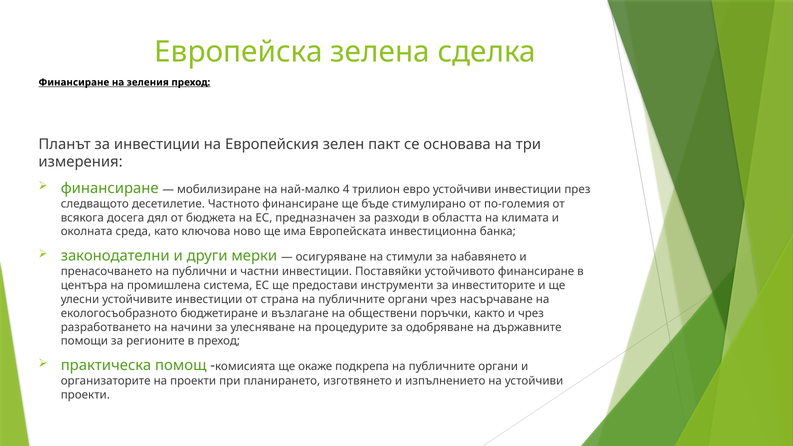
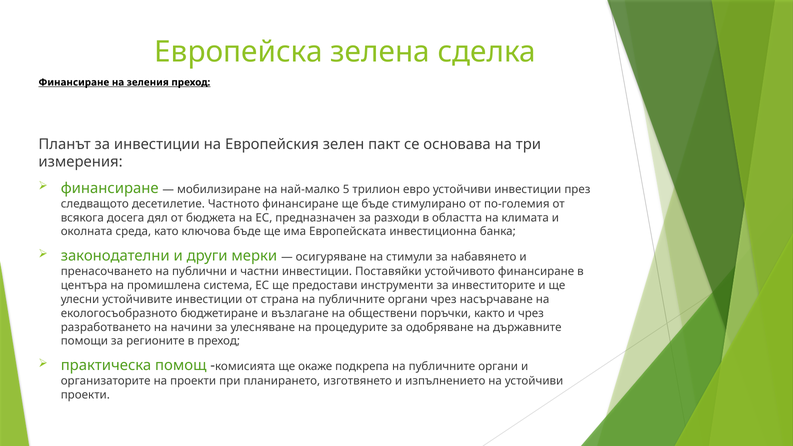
4: 4 -> 5 (346, 189)
ключова ново: ново -> бъде (247, 232)
